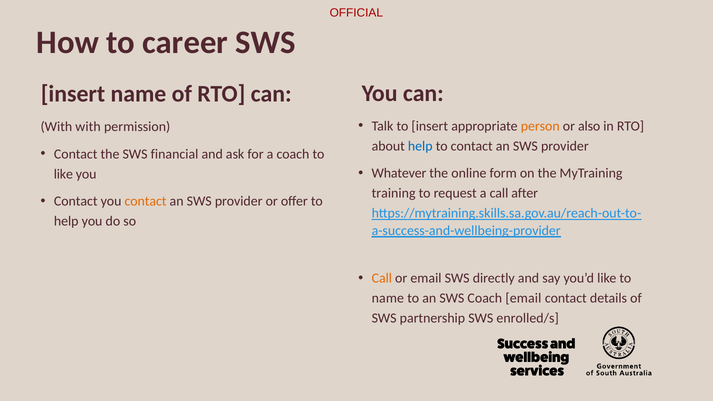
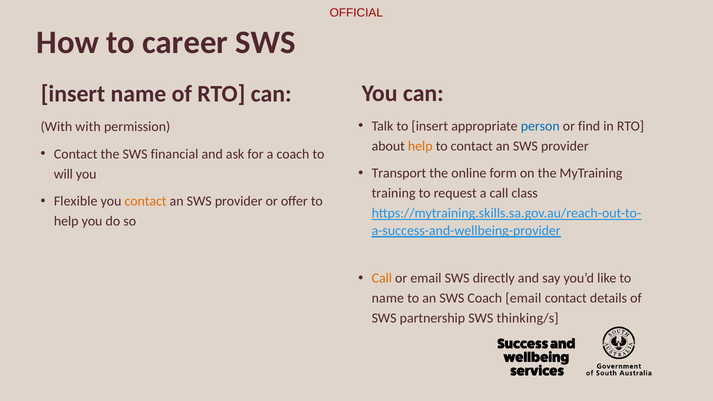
person colour: orange -> blue (540, 126)
also: also -> find (589, 126)
help colour: blue -> orange (420, 146)
Whatever: Whatever -> Transport (399, 173)
like: like -> will (63, 174)
after: after -> class (525, 193)
Contact: Contact -> Flexible (76, 201)
enrolled/s: enrolled/s -> thinking/s (528, 318)
